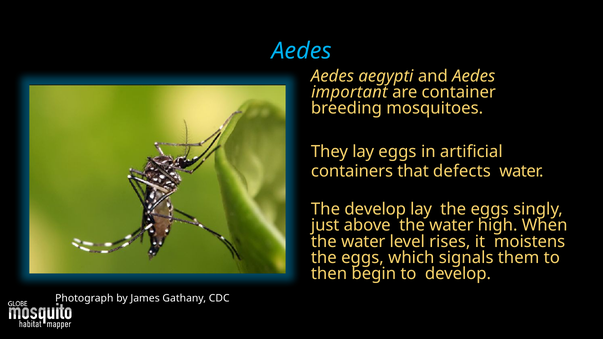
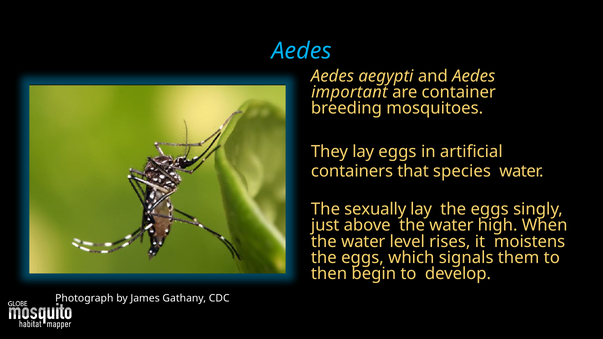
defects: defects -> species (462, 171)
The develop: develop -> sexually (375, 209)
